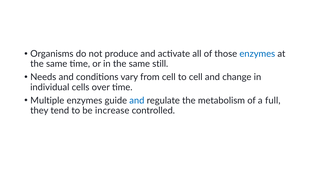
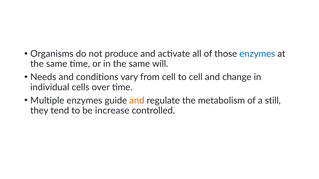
still: still -> will (160, 64)
and colour: blue -> orange (137, 101)
full: full -> still (273, 101)
